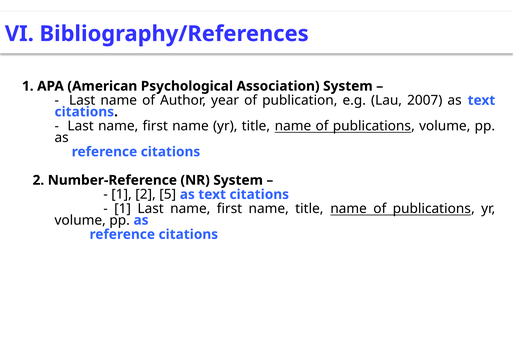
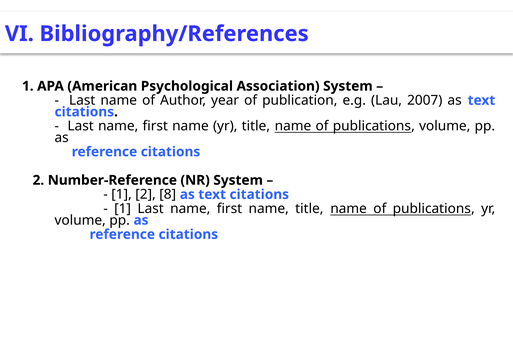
5: 5 -> 8 (168, 194)
